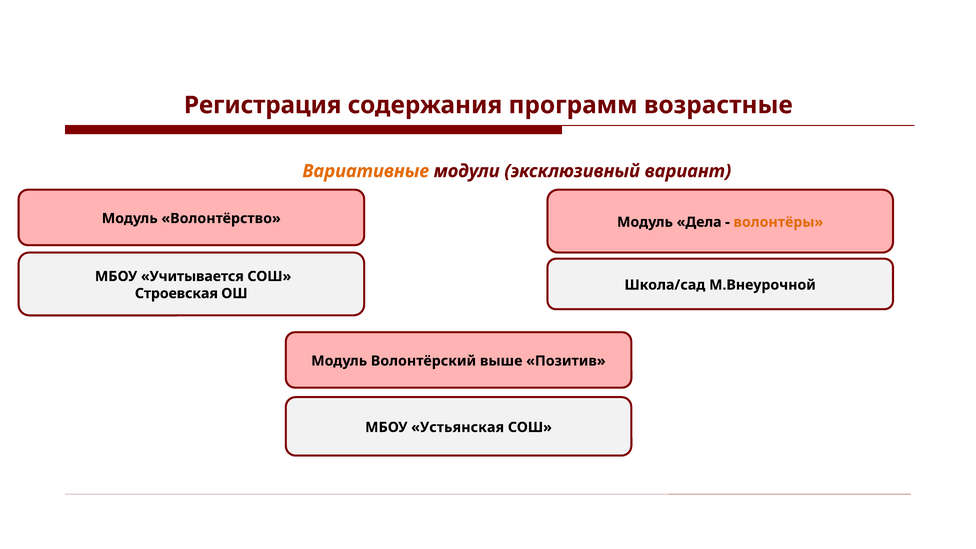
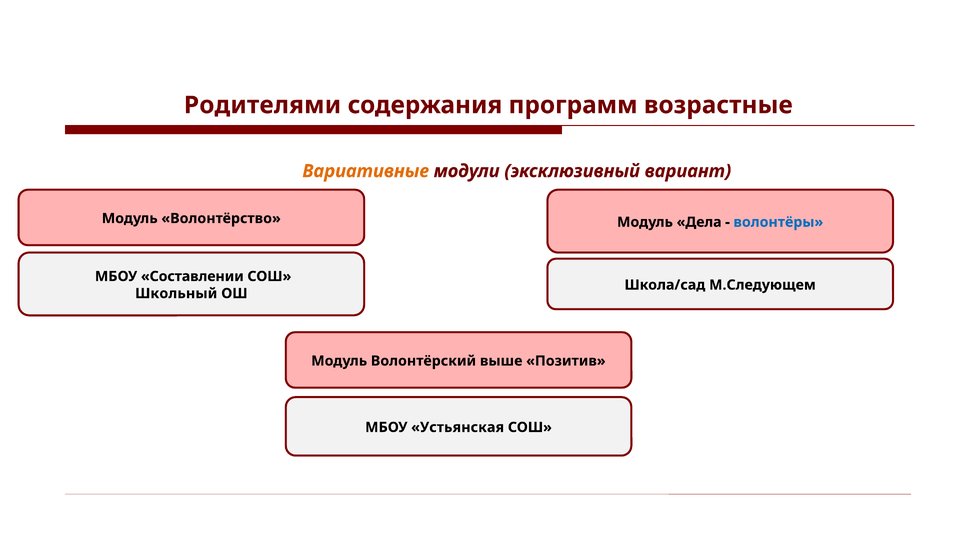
Регистрация: Регистрация -> Родителями (263, 105)
волонтёры colour: orange -> blue (778, 222)
Учитывается: Учитывается -> Составлении (192, 276)
М.Внеурочной: М.Внеурочной -> М.Следующем (762, 285)
Строевская: Строевская -> Школьный (176, 293)
